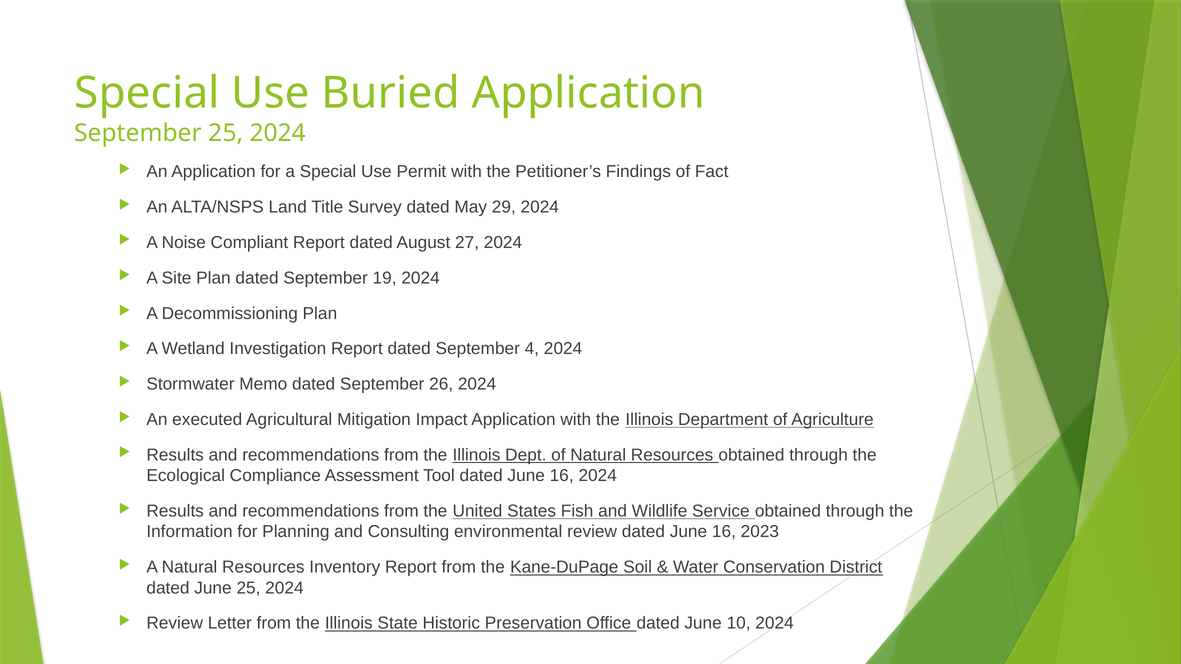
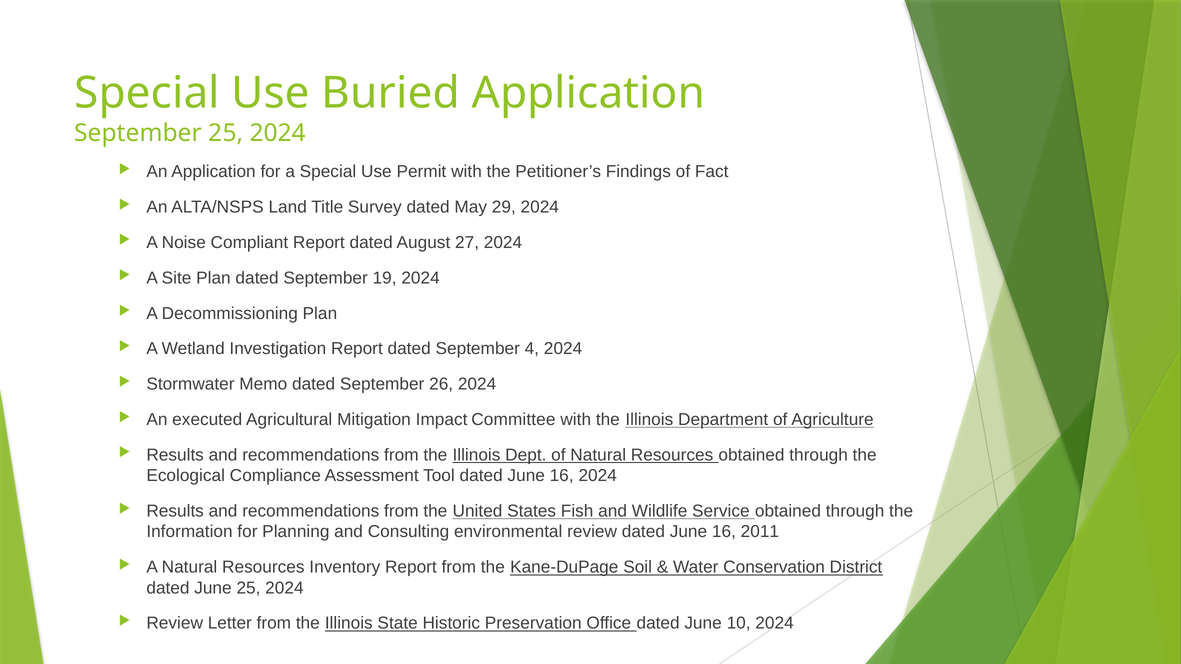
Impact Application: Application -> Committee (513, 420)
2023: 2023 -> 2011 (760, 532)
